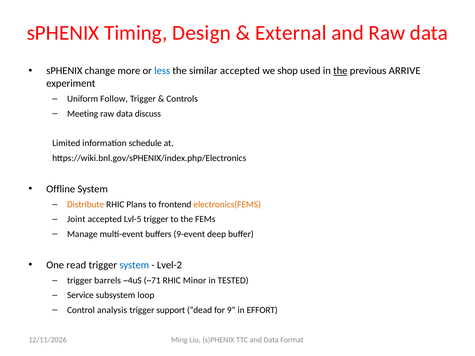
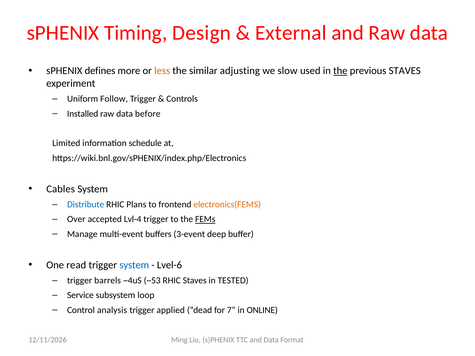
change: change -> defines (100, 71)
less colour: blue -> orange (162, 71)
similar accepted: accepted -> adjusting (240, 71)
shop: shop -> slow (288, 71)
previous ARRIVE: ARRIVE -> STAVES (405, 71)
Meeting: Meeting -> Installed (83, 114)
discuss: discuss -> before (148, 114)
Offline: Offline -> Cables (61, 189)
Distribute colour: orange -> blue (86, 205)
Joint: Joint -> Over (76, 219)
Lvl-5: Lvl-5 -> Lvl-4 (133, 219)
FEMs underline: none -> present (205, 219)
9-event: 9-event -> 3-event (189, 234)
Lvel-2: Lvel-2 -> Lvel-6 (169, 265)
~71: ~71 -> ~53 (152, 281)
RHIC Minor: Minor -> Staves (195, 281)
support: support -> applied (171, 310)
9: 9 -> 7 (231, 310)
EFFORT: EFFORT -> ONLINE (262, 310)
